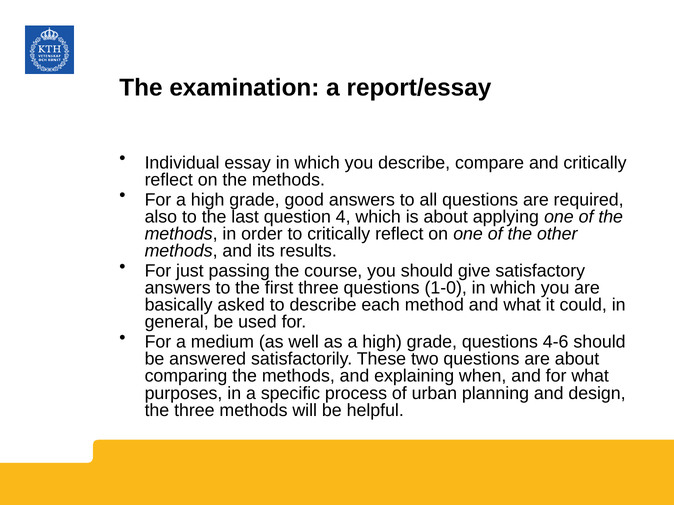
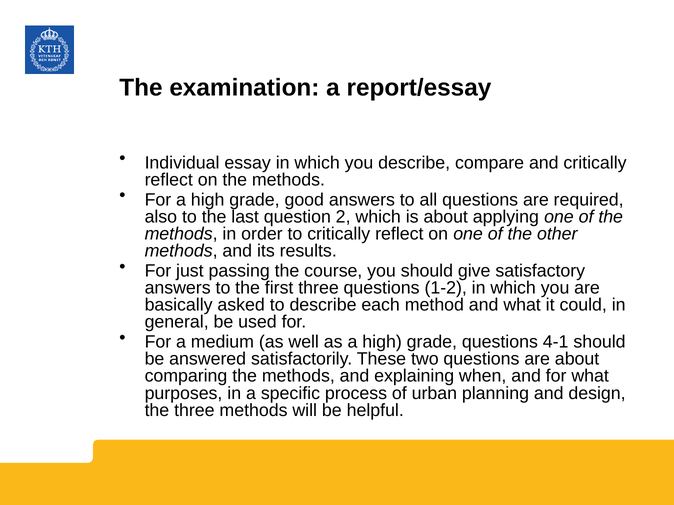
4: 4 -> 2 (343, 217)
1-0: 1-0 -> 1-2 (446, 288)
4-6: 4-6 -> 4-1 (556, 342)
